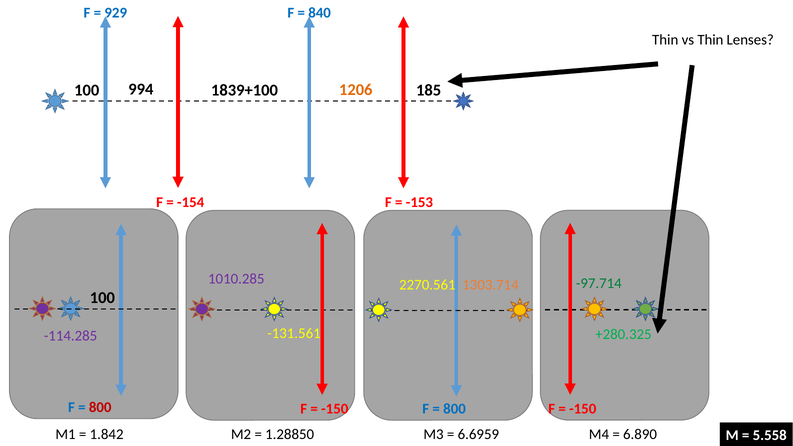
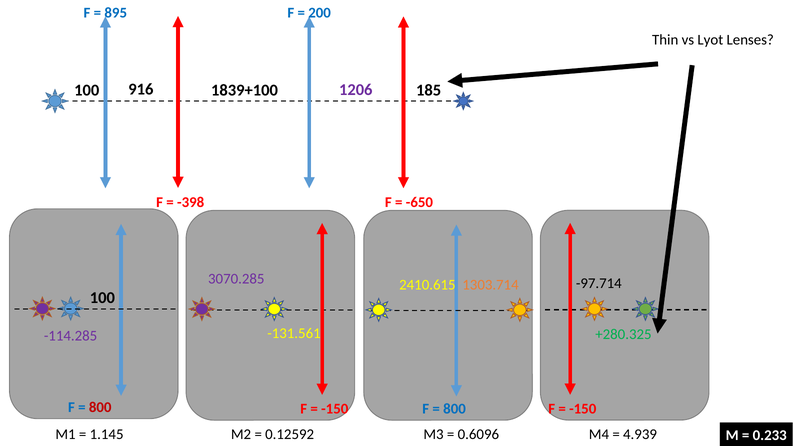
929: 929 -> 895 (116, 13)
840: 840 -> 200 (320, 13)
vs Thin: Thin -> Lyot (710, 40)
994: 994 -> 916 (141, 90)
1206 colour: orange -> purple (356, 90)
-154: -154 -> -398 (191, 202)
-153: -153 -> -650 (419, 202)
1010.285: 1010.285 -> 3070.285 (236, 279)
-97.714 colour: green -> black (599, 283)
2270.561: 2270.561 -> 2410.615 (427, 285)
1.842: 1.842 -> 1.145 (107, 435)
1.28850: 1.28850 -> 0.12592 (290, 434)
6.6959: 6.6959 -> 0.6096 (478, 434)
6.890: 6.890 -> 4.939 (640, 434)
5.558: 5.558 -> 0.233 (770, 435)
